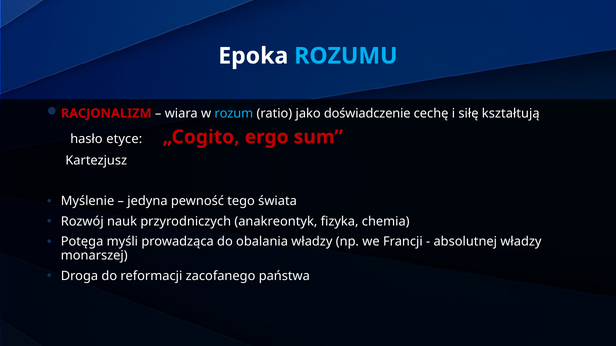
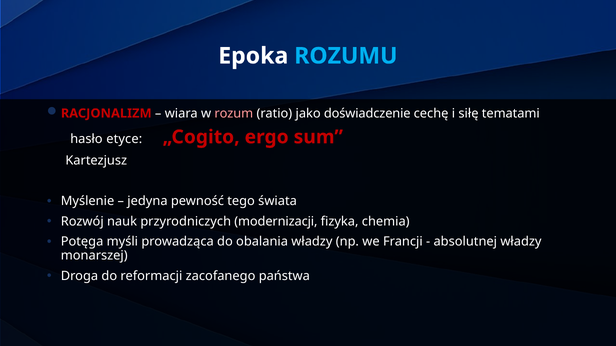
rozum colour: light blue -> pink (234, 113)
kształtują: kształtują -> tematami (511, 113)
anakreontyk: anakreontyk -> modernizacji (276, 222)
